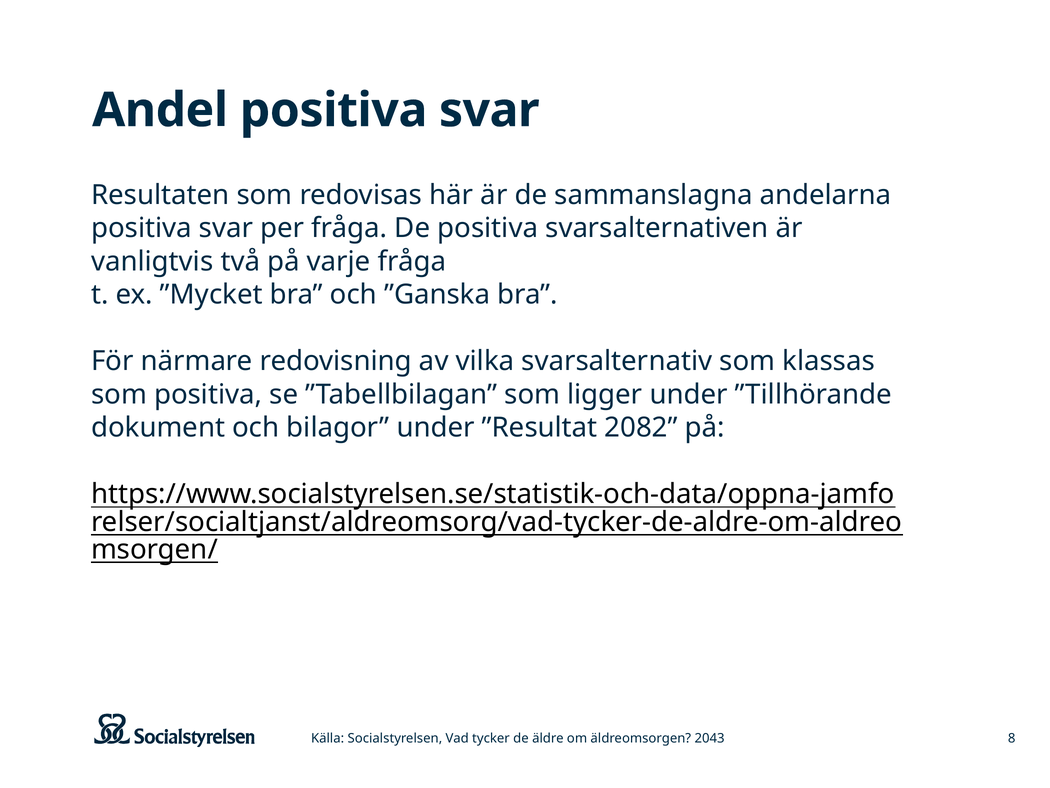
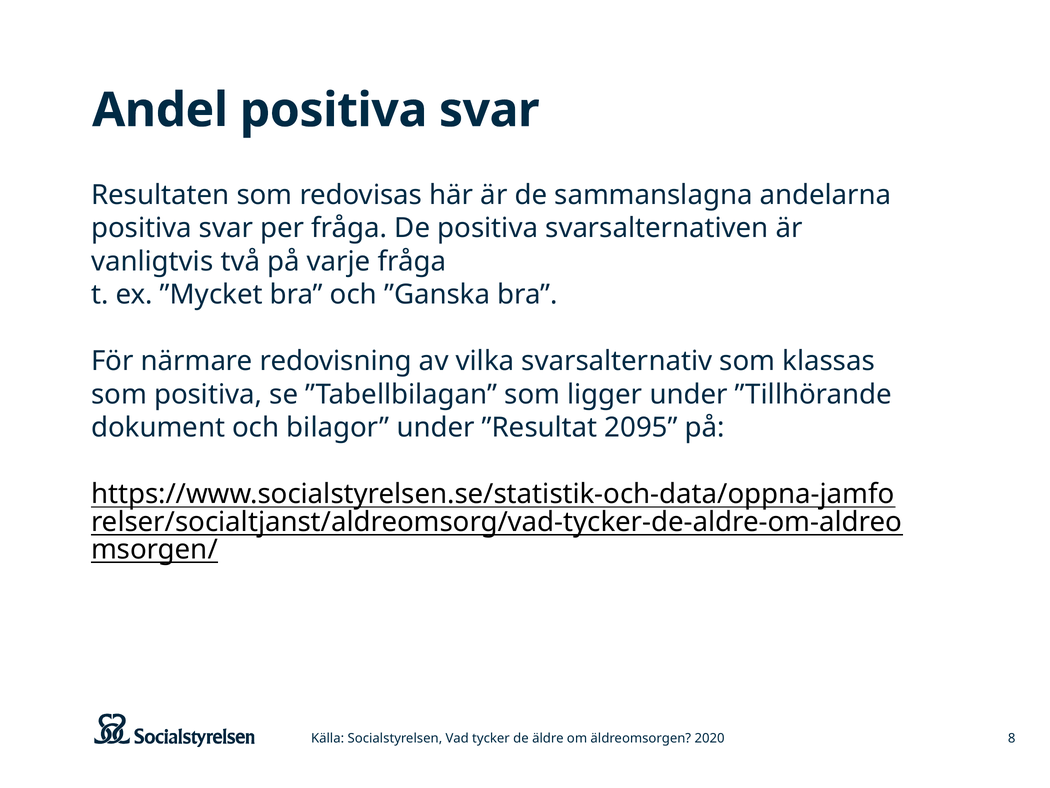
2082: 2082 -> 2095 (641, 428)
2043: 2043 -> 2020 (710, 738)
